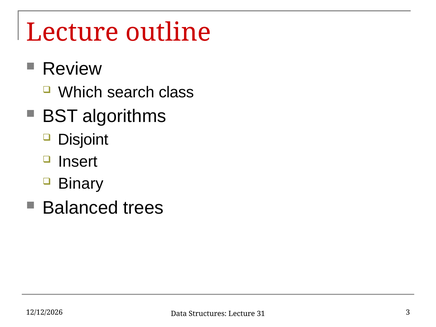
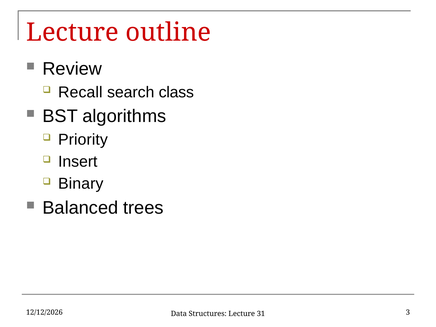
Which: Which -> Recall (80, 92)
Disjoint: Disjoint -> Priority (83, 140)
